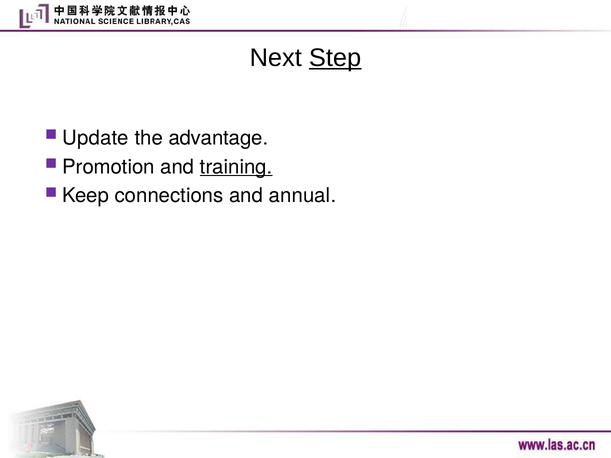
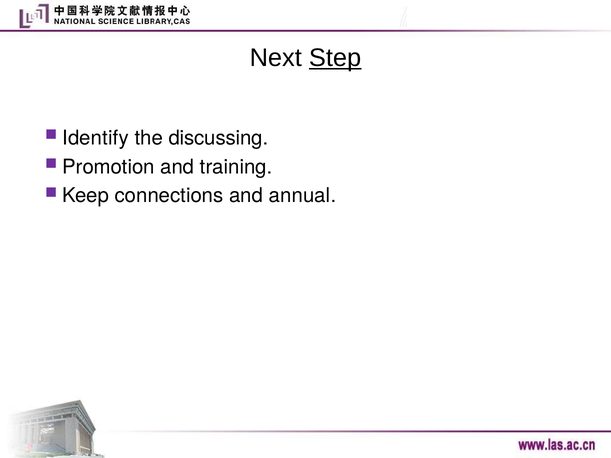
Update: Update -> Identify (96, 138)
advantage: advantage -> discussing (218, 138)
training underline: present -> none (236, 167)
